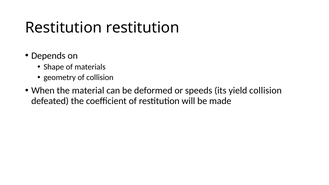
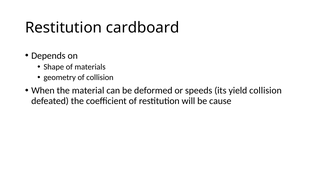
Restitution restitution: restitution -> cardboard (143, 28)
made: made -> cause (220, 101)
